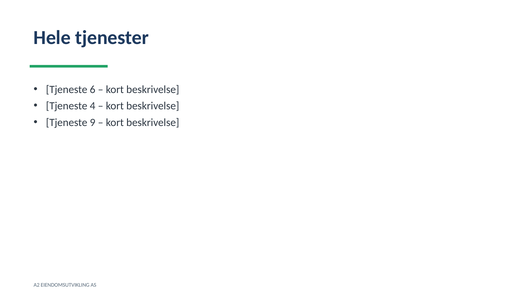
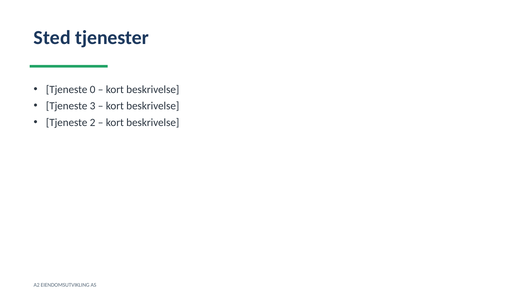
Hele: Hele -> Sted (52, 38)
6: 6 -> 0 (93, 89)
4: 4 -> 3 (93, 106)
9: 9 -> 2 (93, 122)
